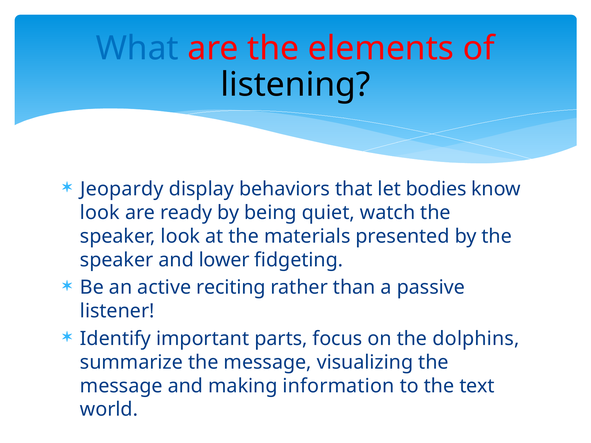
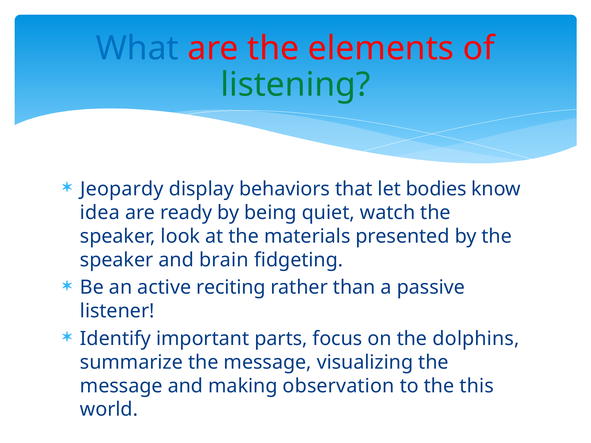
listening colour: black -> green (295, 85)
look: look -> idea (100, 213)
lower: lower -> brain (224, 260)
information: information -> observation (339, 386)
text: text -> this (477, 386)
